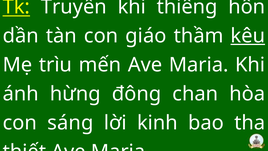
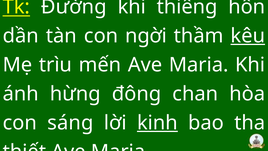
Truyền: Truyền -> Đường (74, 7)
giáo: giáo -> ngời (146, 36)
kinh underline: none -> present (157, 123)
